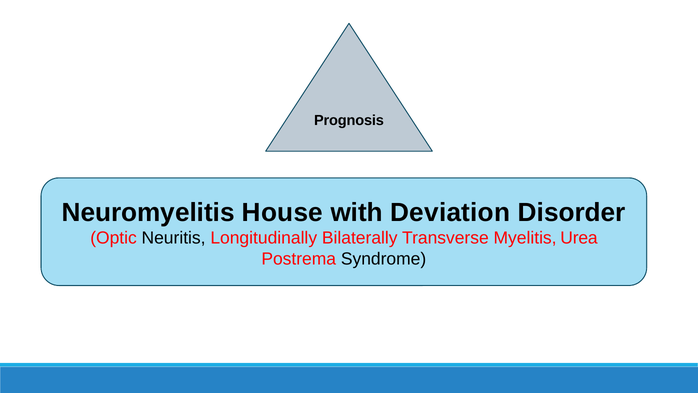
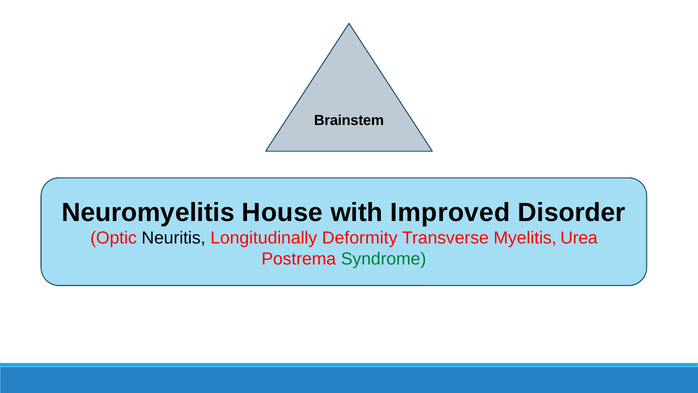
Prognosis: Prognosis -> Brainstem (349, 120)
Deviation: Deviation -> Improved (450, 212)
Bilaterally: Bilaterally -> Deformity (360, 238)
Syndrome colour: black -> green (384, 259)
